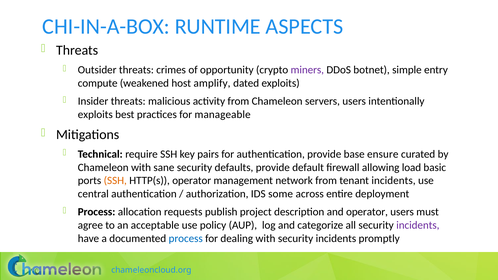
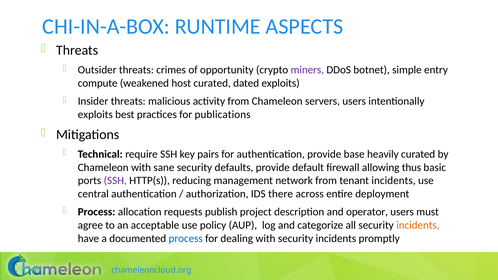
host amplify: amplify -> curated (212, 83)
manageable: manageable -> publications (223, 115)
ensure: ensure -> heavily (383, 154)
load: load -> thus (411, 167)
SSH colour: orange -> purple (115, 181)
HTTP(s operator: operator -> reducing (192, 181)
some: some -> there (281, 194)
incidents colour: purple -> orange (418, 225)
